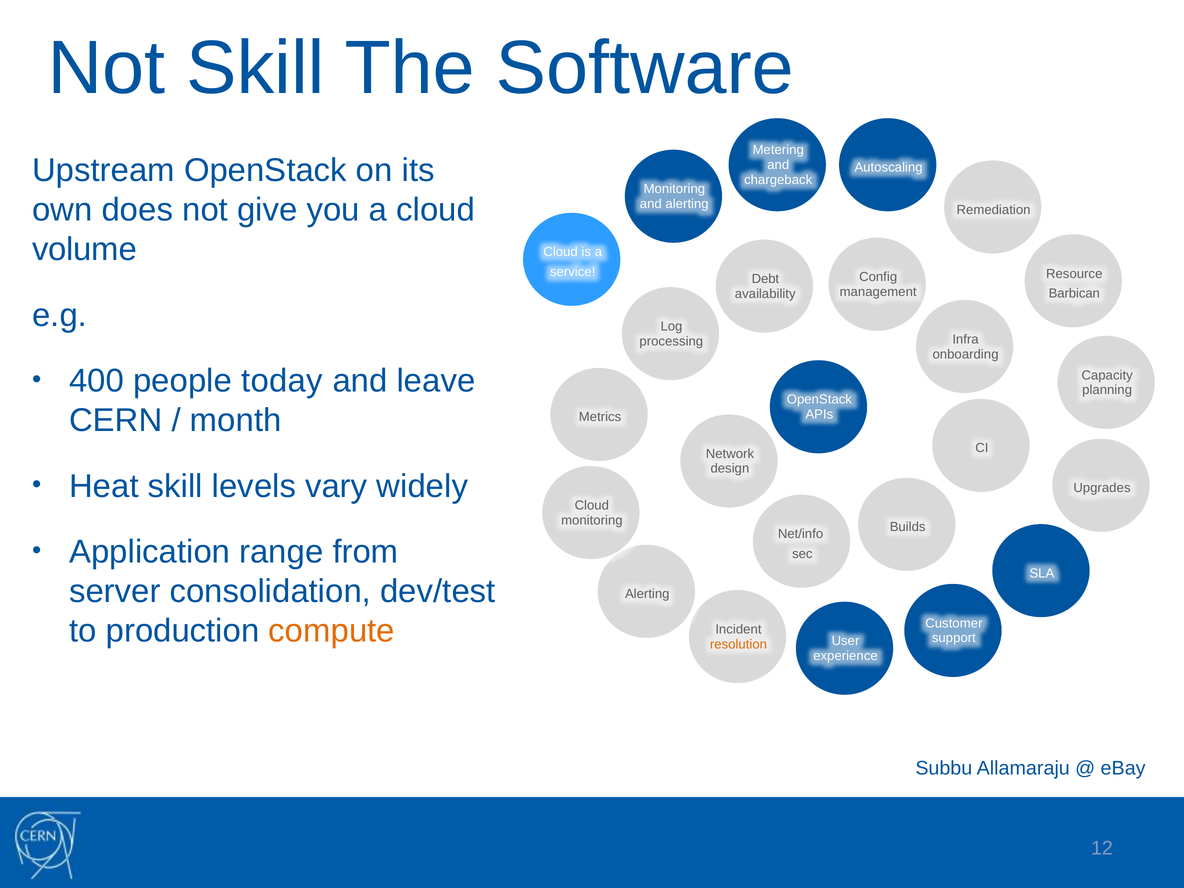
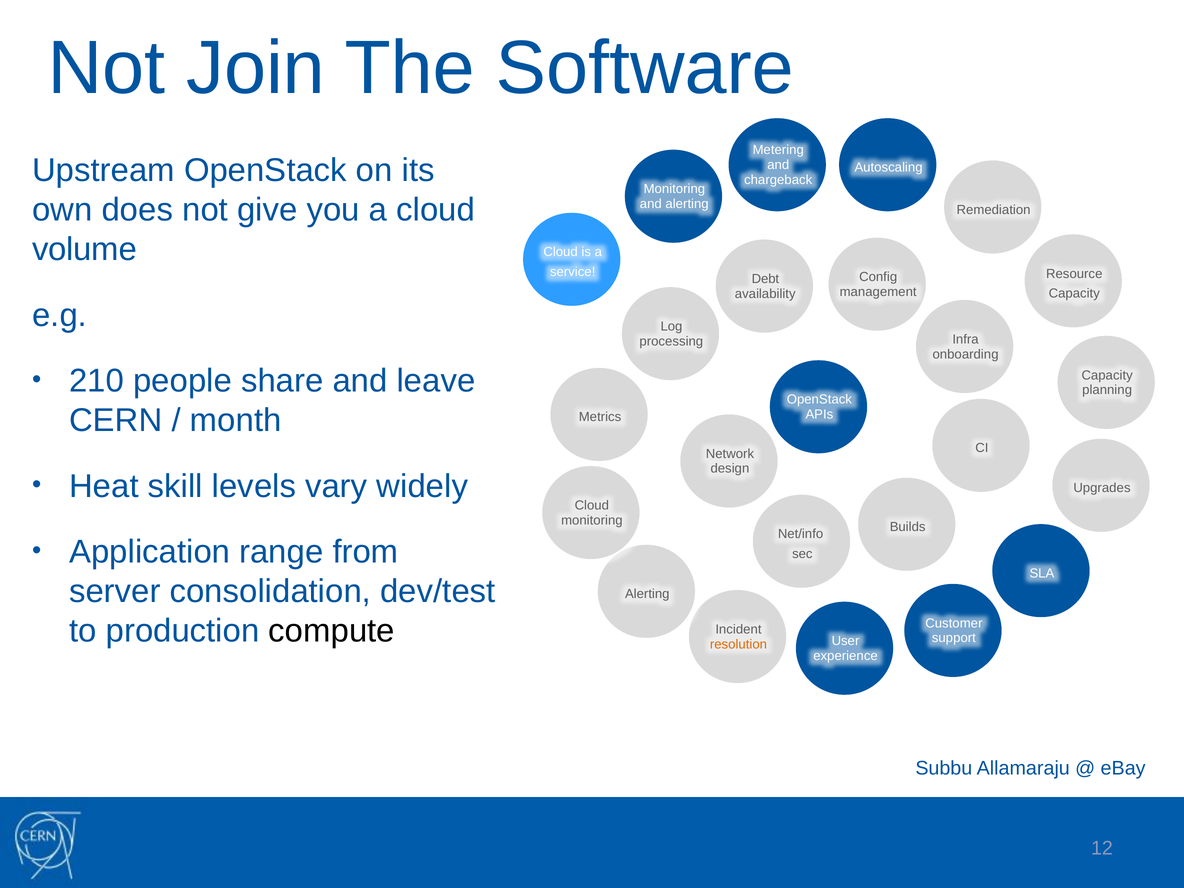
Not Skill: Skill -> Join (256, 68)
Barbican: Barbican -> Capacity (1074, 293)
400: 400 -> 210 (97, 381)
today: today -> share (282, 381)
compute colour: orange -> black (332, 631)
